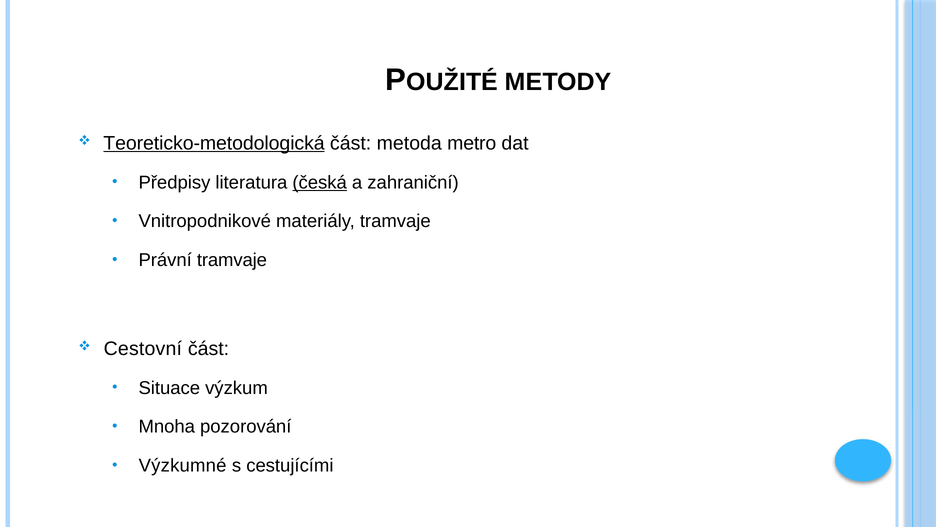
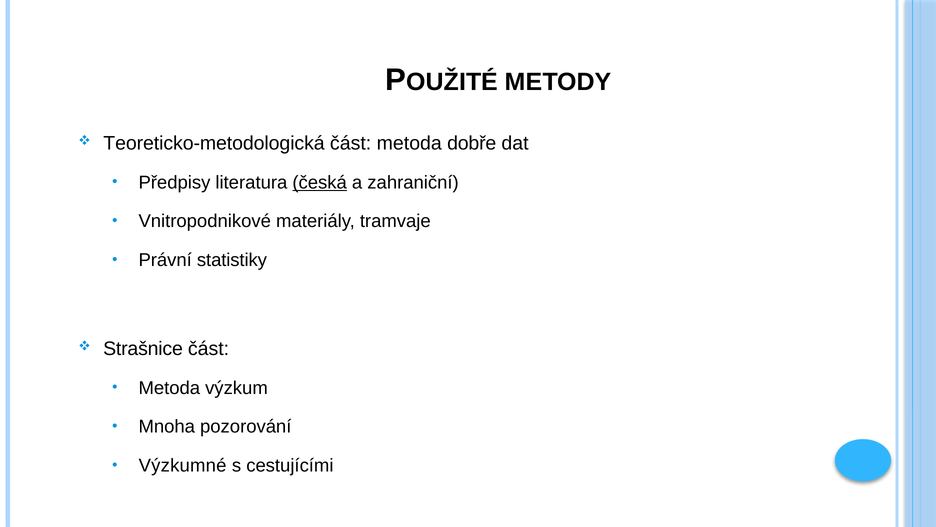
Teoreticko-metodologická underline: present -> none (214, 143)
metro: metro -> dobře (472, 143)
Právní tramvaje: tramvaje -> statistiky (232, 260)
Cestovní: Cestovní -> Strašnice (143, 348)
Situace: Situace -> Metoda (169, 388)
